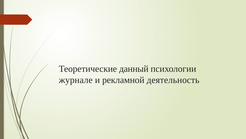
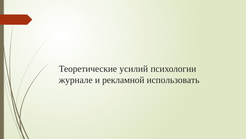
данный: данный -> усилий (134, 69)
деятельность: деятельность -> использовать (173, 80)
